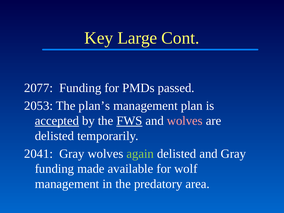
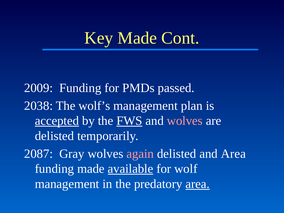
Key Large: Large -> Made (137, 38)
2077: 2077 -> 2009 (39, 88)
2053: 2053 -> 2038 (39, 106)
plan’s: plan’s -> wolf’s (94, 106)
2041: 2041 -> 2087 (39, 154)
again colour: light green -> pink (140, 154)
and Gray: Gray -> Area (233, 154)
available underline: none -> present (130, 169)
area underline: none -> present (198, 184)
